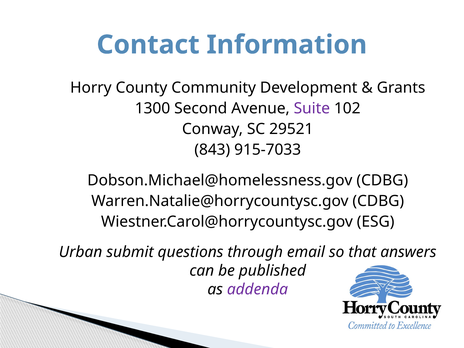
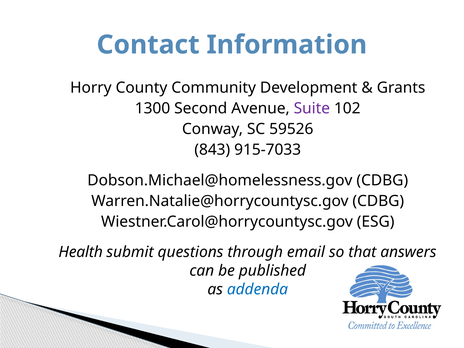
29521: 29521 -> 59526 (291, 129)
Urban: Urban -> Health (81, 252)
addenda colour: purple -> blue (257, 289)
